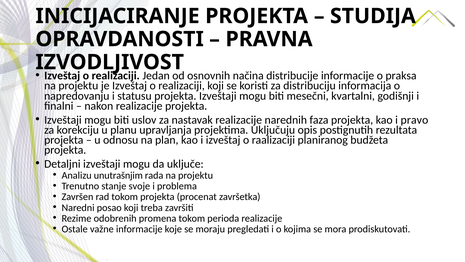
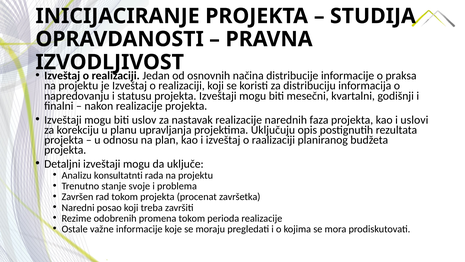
pravo: pravo -> uslovi (414, 120)
unutrašnjim: unutrašnjim -> konsultatnti (118, 175)
